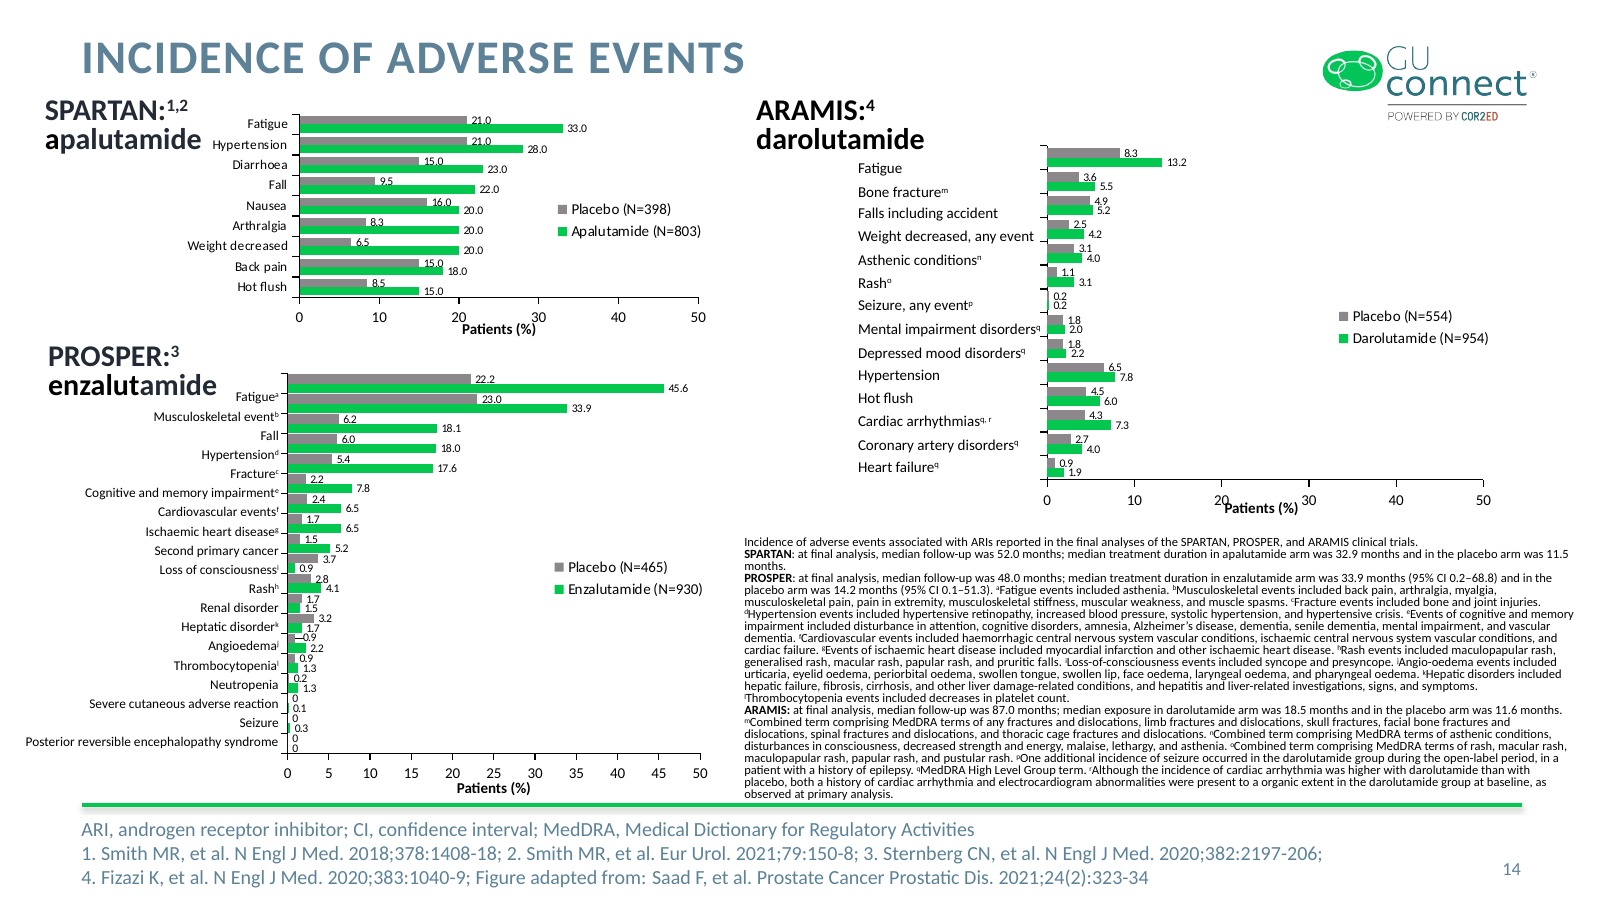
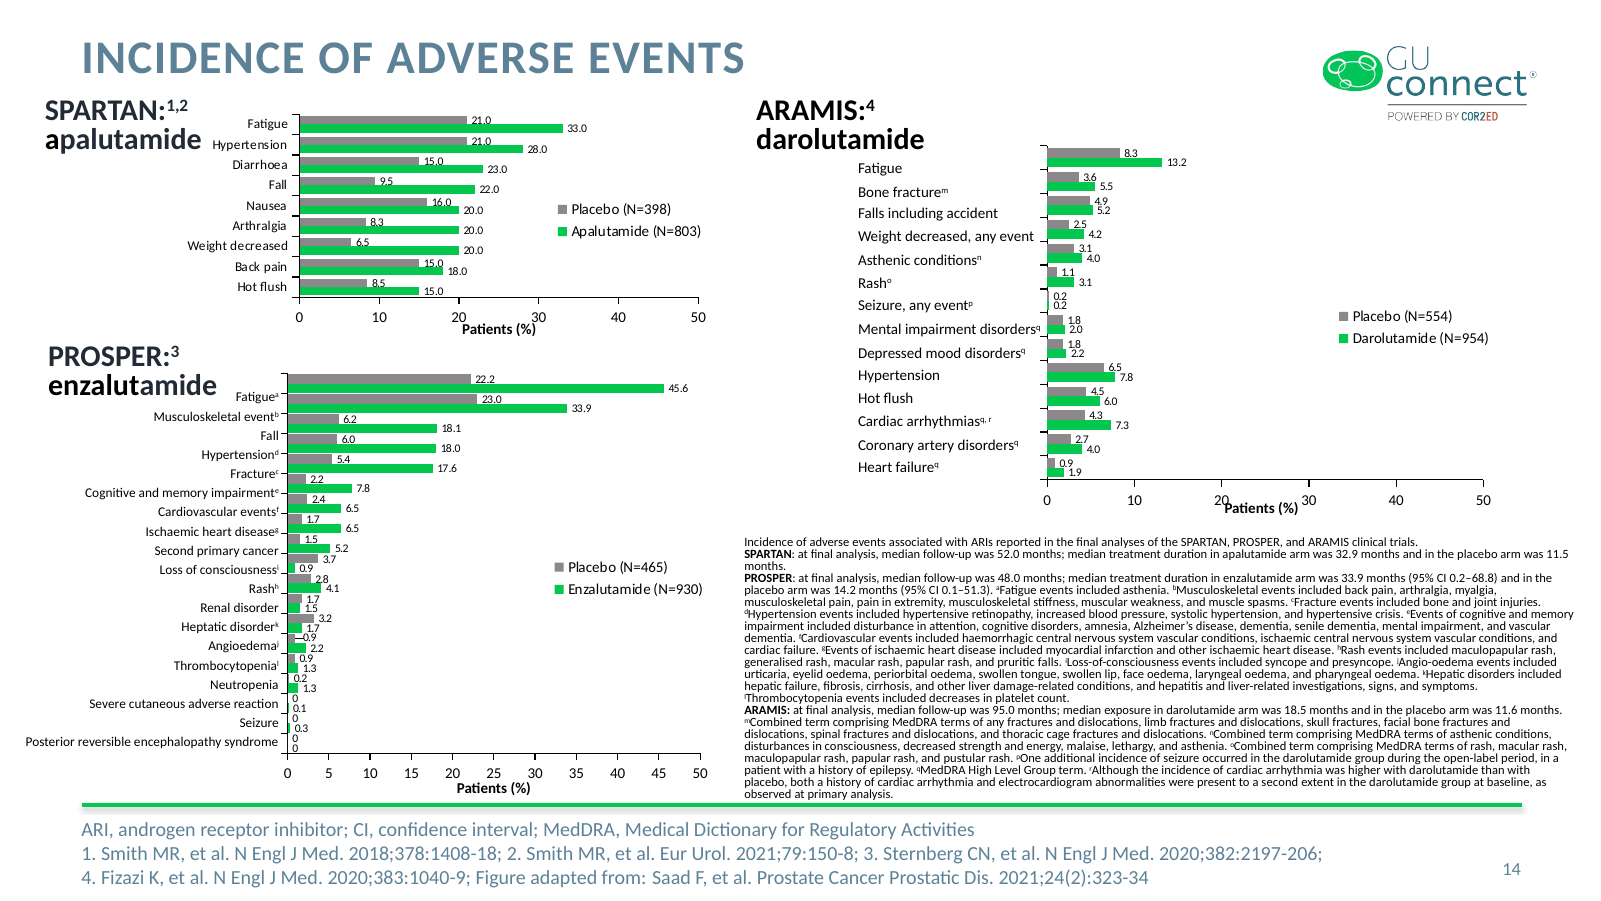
87.0: 87.0 -> 95.0 (1004, 710)
a organic: organic -> second (1280, 782)
